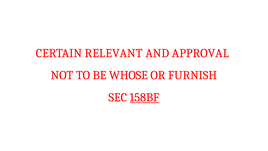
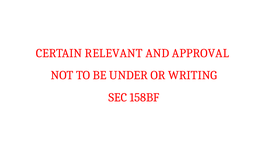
WHOSE: WHOSE -> UNDER (129, 75)
FURNISH: FURNISH -> WRITING (193, 75)
158BF underline: present -> none (145, 97)
